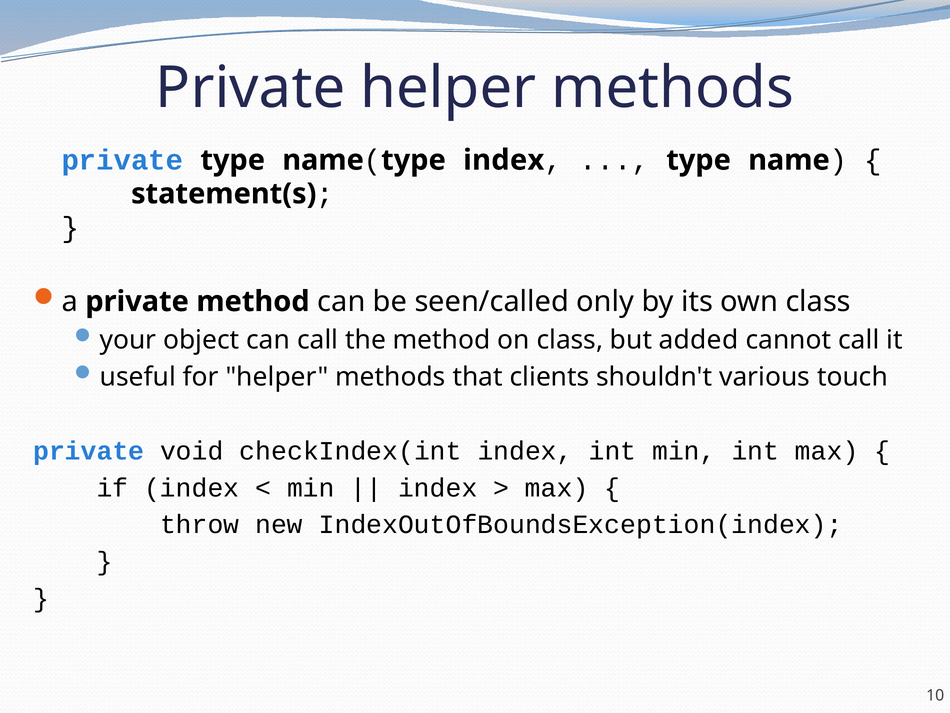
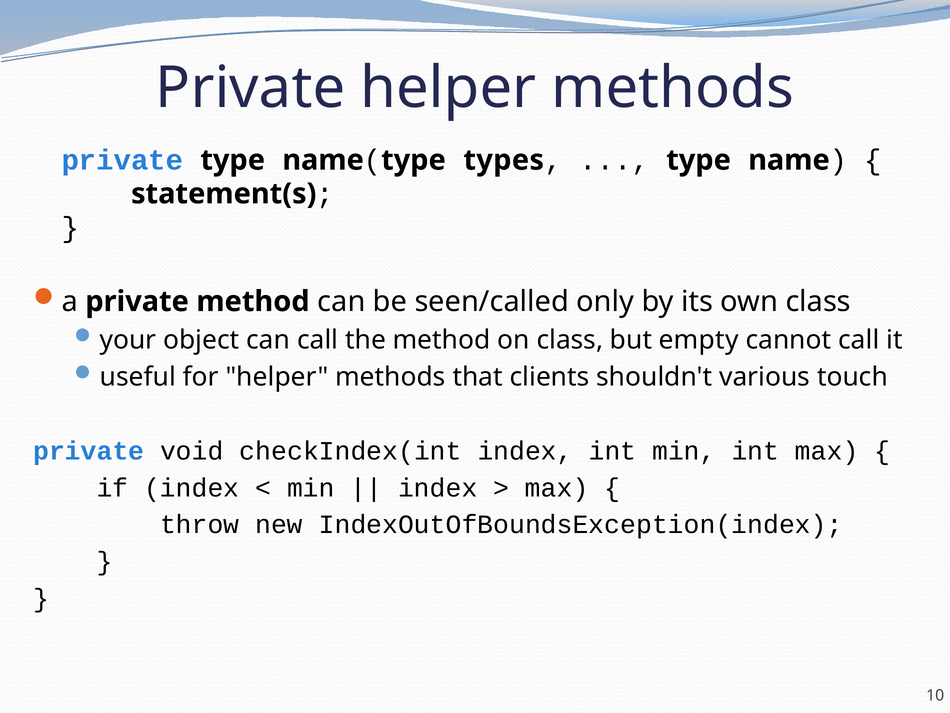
type index: index -> types (504, 160)
added: added -> empty (699, 340)
